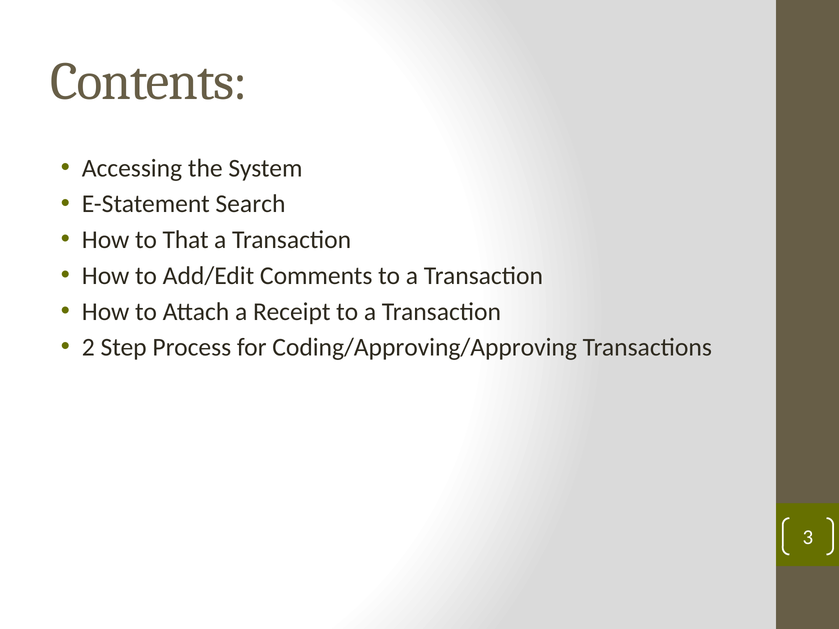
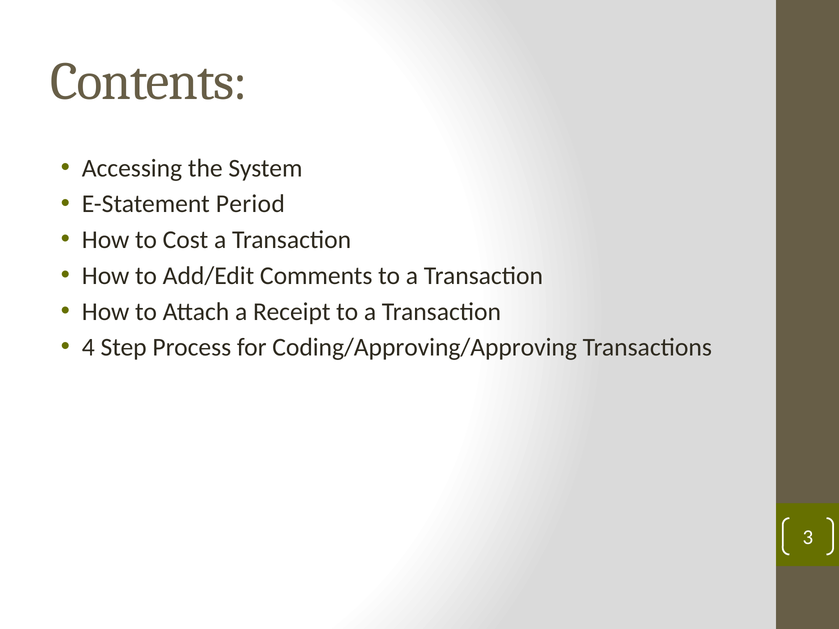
Search: Search -> Period (250, 204)
That: That -> Cost (186, 240)
2: 2 -> 4 (88, 348)
